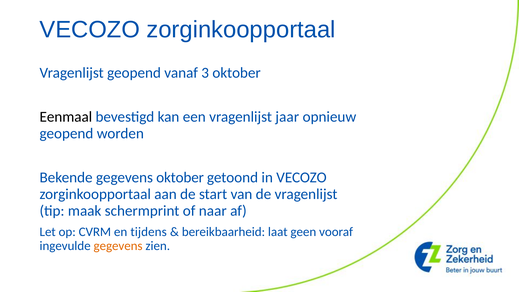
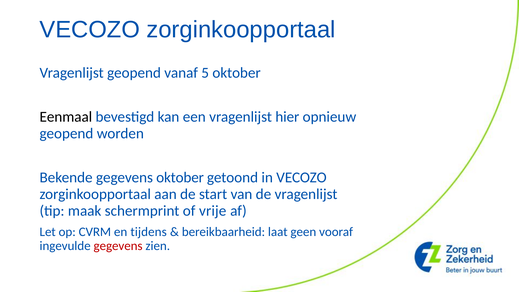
3: 3 -> 5 (205, 73)
jaar: jaar -> hier (287, 117)
naar: naar -> vrije (213, 211)
gegevens colour: orange -> red (118, 246)
